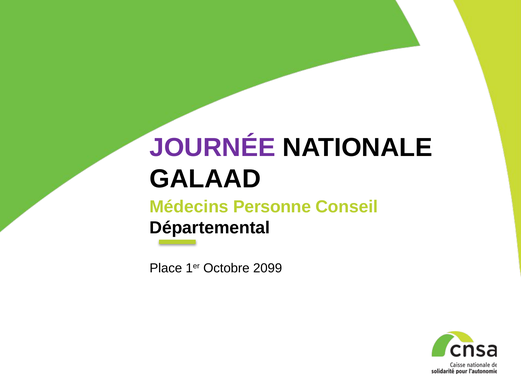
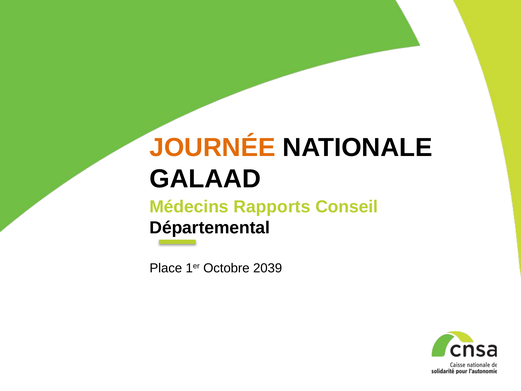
JOURNÉE colour: purple -> orange (212, 147)
Personne: Personne -> Rapports (272, 207)
2099: 2099 -> 2039 (268, 268)
